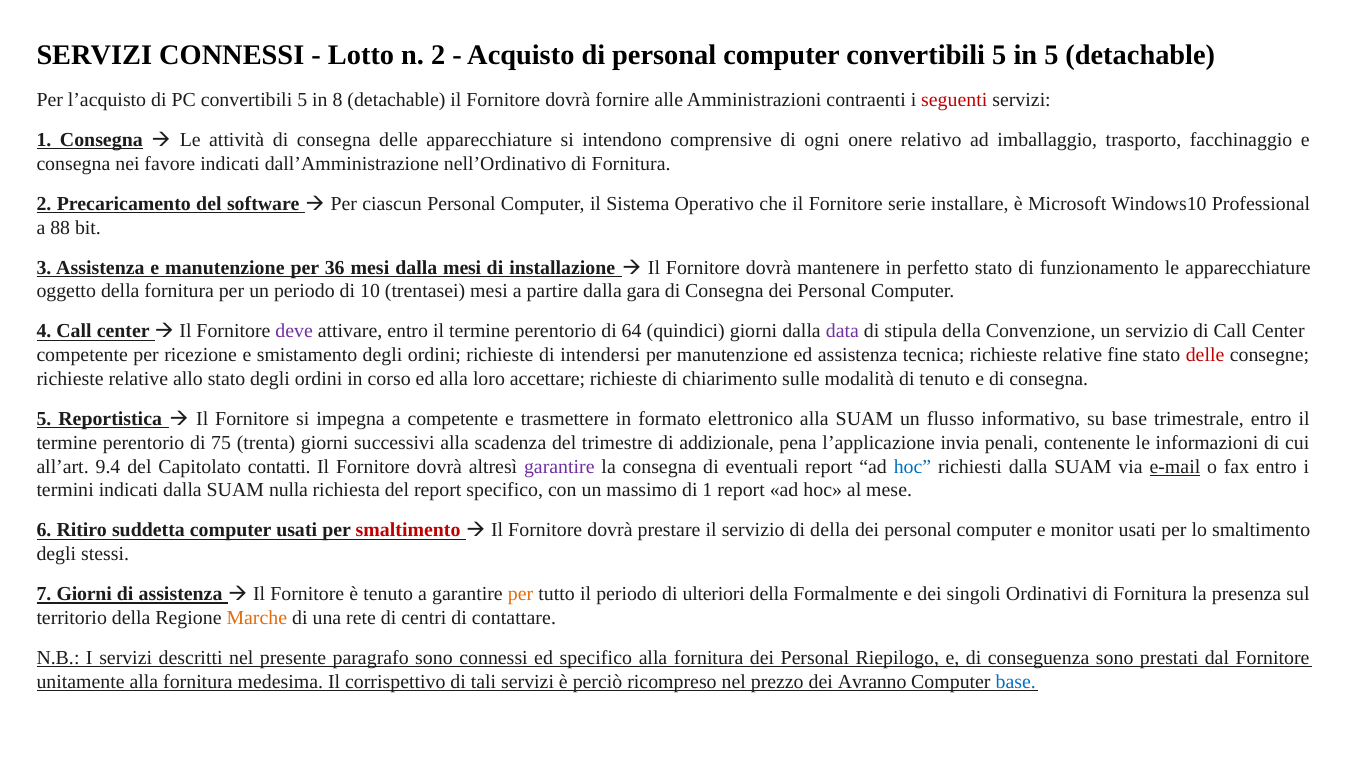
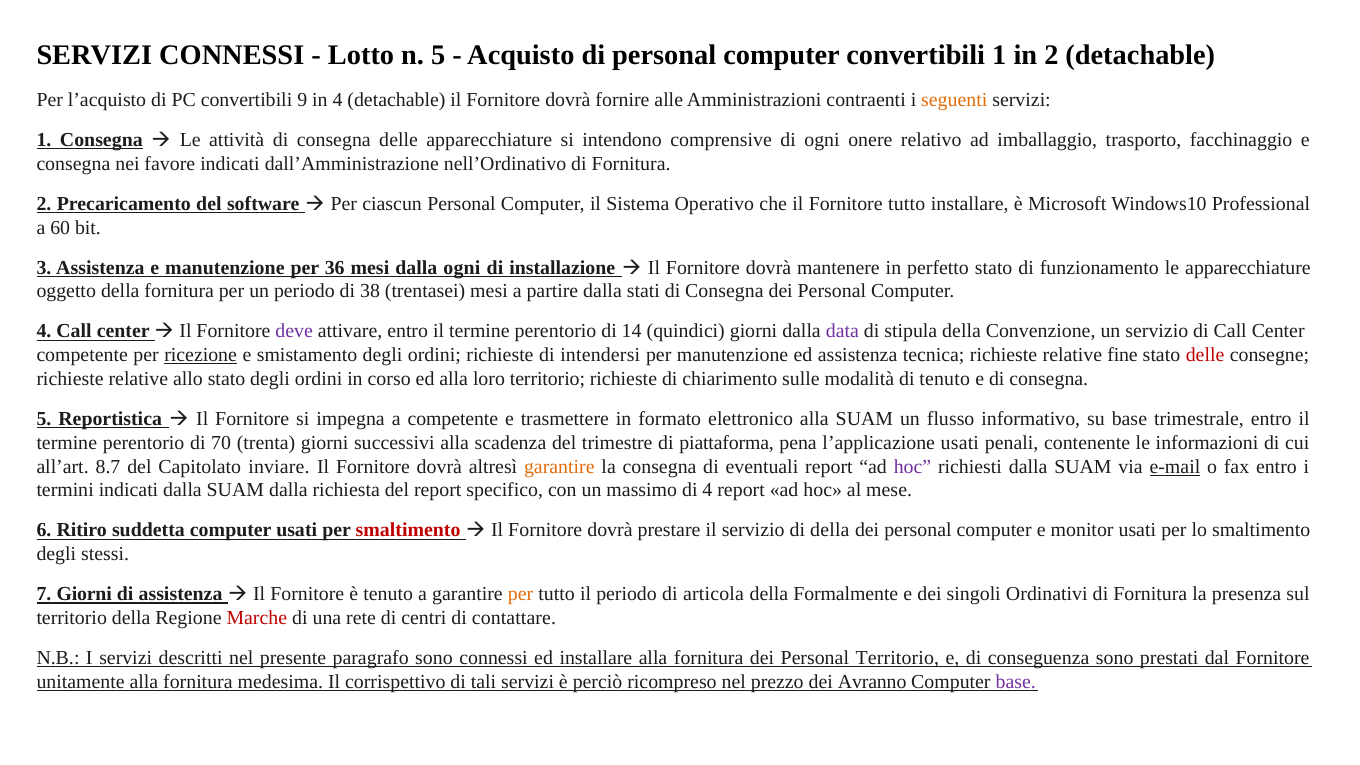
n 2: 2 -> 5 (438, 55)
computer convertibili 5: 5 -> 1 (999, 55)
in 5: 5 -> 2 (1051, 55)
PC convertibili 5: 5 -> 9 (302, 100)
in 8: 8 -> 4 (338, 100)
seguenti colour: red -> orange (954, 100)
Fornitore serie: serie -> tutto (907, 204)
88: 88 -> 60 (60, 228)
dalla mesi: mesi -> ogni (462, 268)
10: 10 -> 38 (370, 291)
gara: gara -> stati (643, 291)
64: 64 -> 14 (632, 331)
ricezione underline: none -> present (201, 355)
loro accettare: accettare -> territorio (547, 379)
75: 75 -> 70 (221, 443)
addizionale: addizionale -> piattaforma (727, 443)
l’applicazione invia: invia -> usati (960, 443)
9.4: 9.4 -> 8.7 (108, 467)
contatti: contatti -> inviare (279, 467)
garantire colour: purple -> orange (559, 467)
hoc colour: blue -> purple (913, 467)
SUAM nulla: nulla -> dalla (288, 490)
di 1: 1 -> 4 (707, 490)
ulteriori: ulteriori -> articola (714, 594)
Marche colour: orange -> red (257, 618)
ed specifico: specifico -> installare (596, 658)
Personal Riepilogo: Riepilogo -> Territorio (897, 658)
base colour: blue -> purple (1016, 682)
